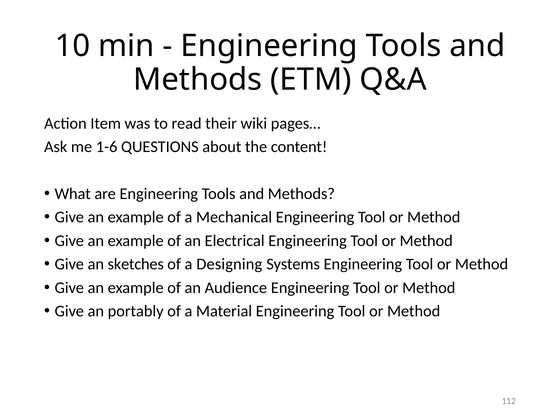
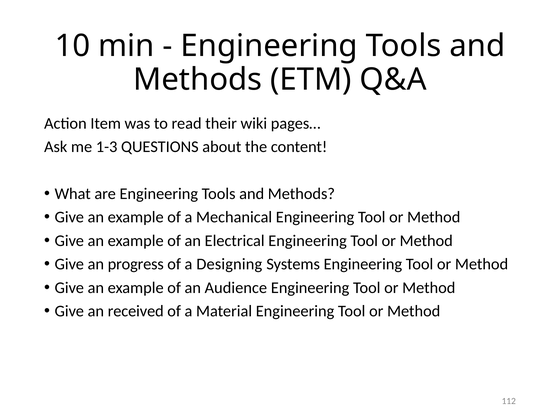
1-6: 1-6 -> 1-3 (107, 147)
sketches: sketches -> progress (136, 264)
portably: portably -> received (136, 311)
